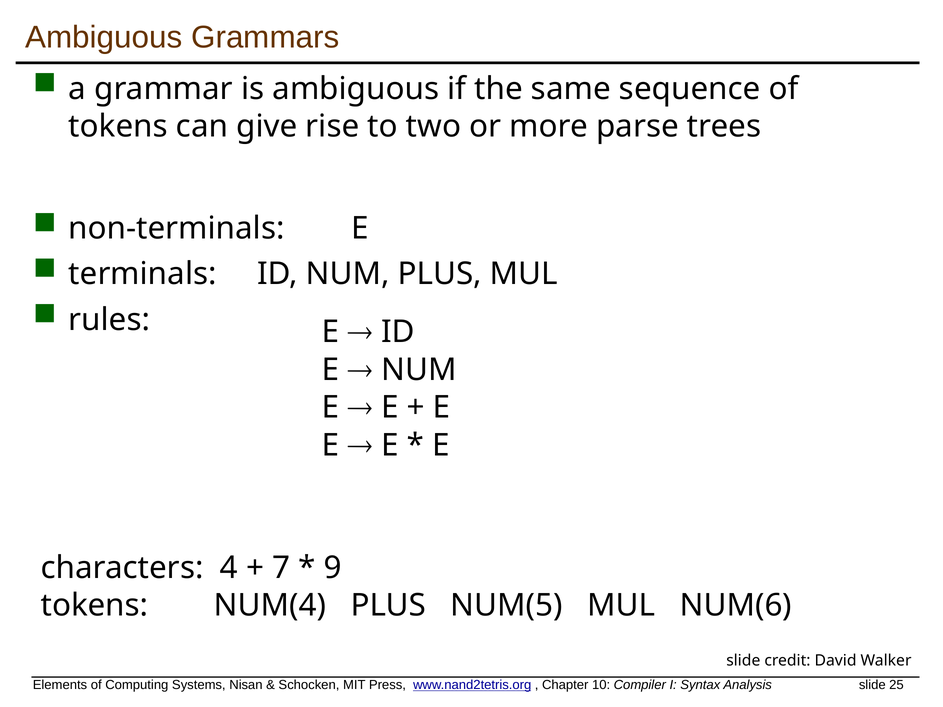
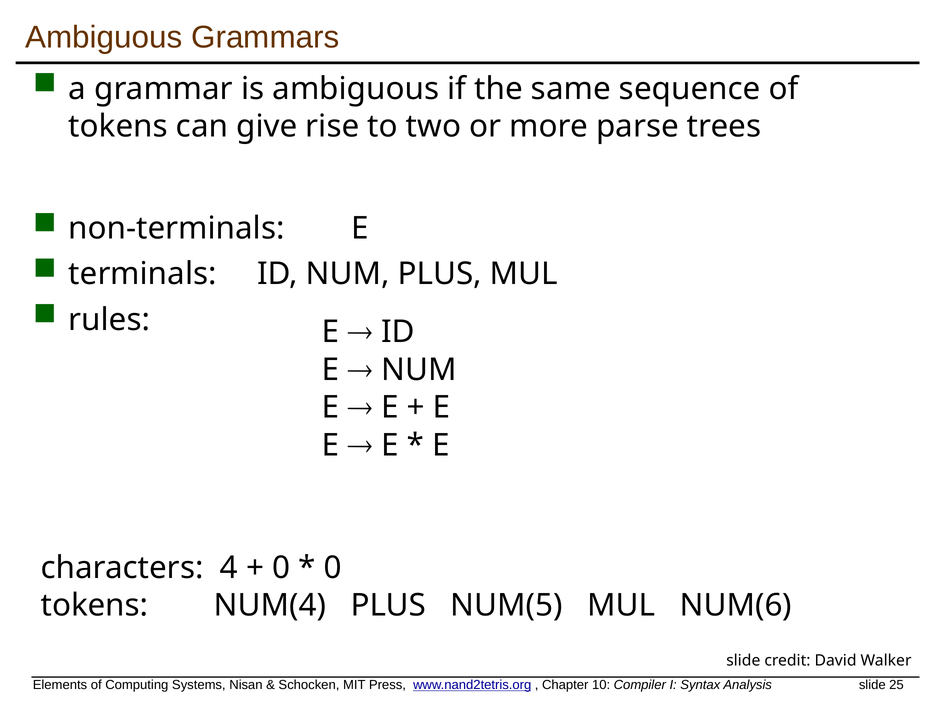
7: 7 -> 0 (281, 568)
9: 9 -> 0 (333, 568)
